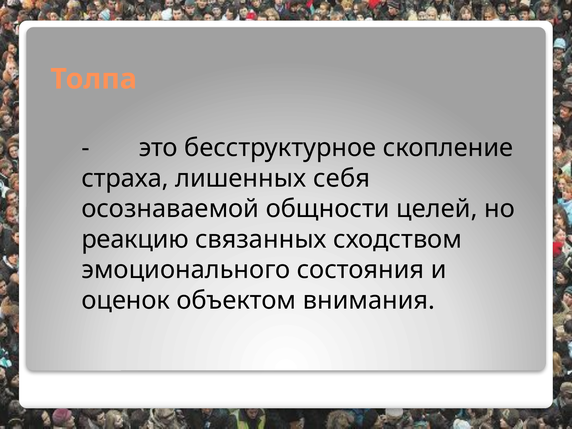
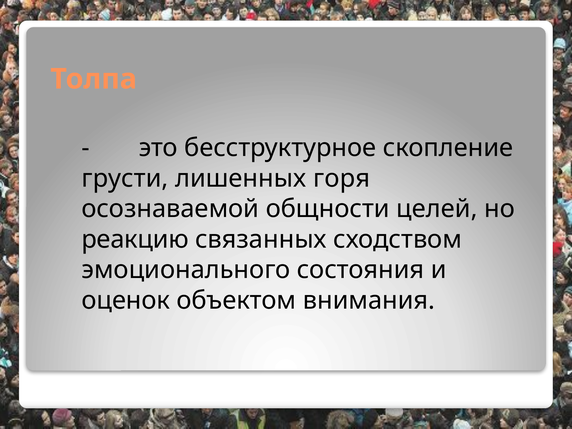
страха: страха -> грусти (125, 178)
себя: себя -> горя (342, 178)
